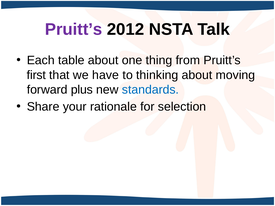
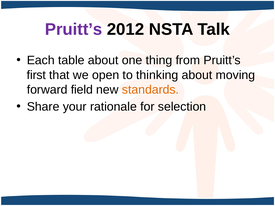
have: have -> open (106, 75)
plus: plus -> field (82, 90)
standards colour: blue -> orange (150, 90)
